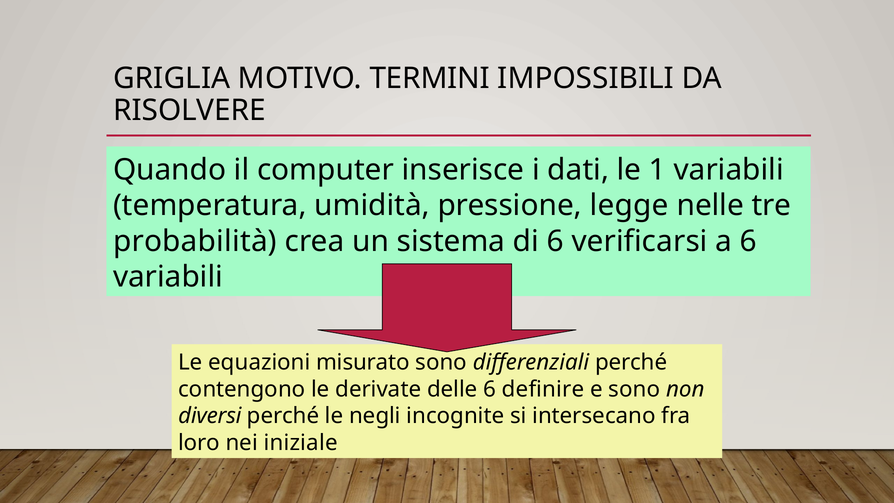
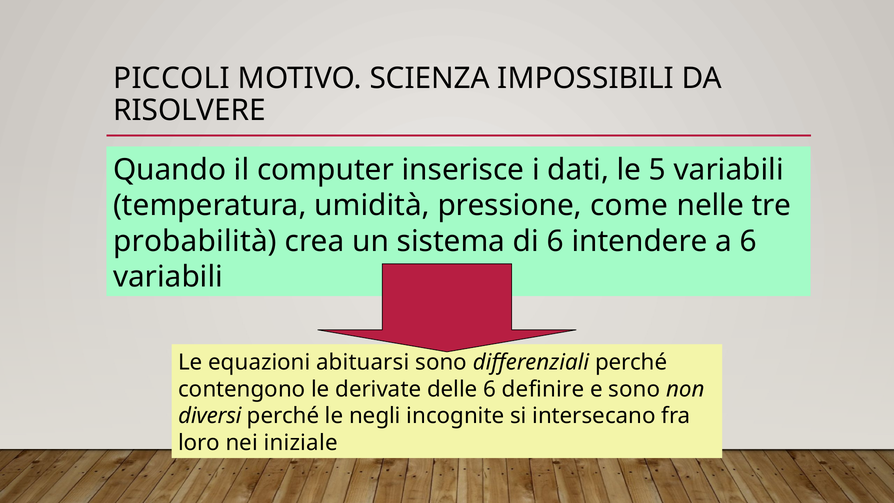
GRIGLIA: GRIGLIA -> PICCOLI (172, 78)
TERMINI: TERMINI -> SCIENZA (430, 78)
1: 1 -> 5 (657, 170)
legge: legge -> come (629, 205)
verificarsi: verificarsi -> intendere (640, 241)
misurato: misurato -> abituarsi (363, 362)
